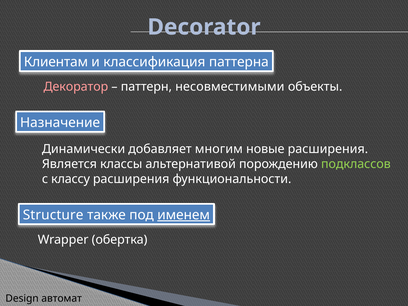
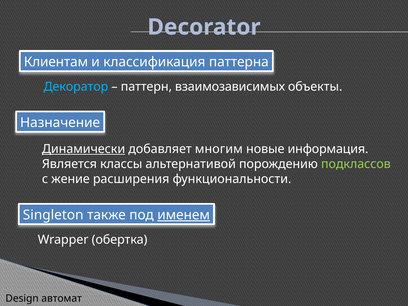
Декоратор colour: pink -> light blue (76, 87)
несовместимыми: несовместимыми -> взаимозависимых (230, 87)
Динамически underline: none -> present (84, 149)
новые расширения: расширения -> информация (328, 149)
классу: классу -> жение (70, 179)
Structure: Structure -> Singleton (53, 215)
